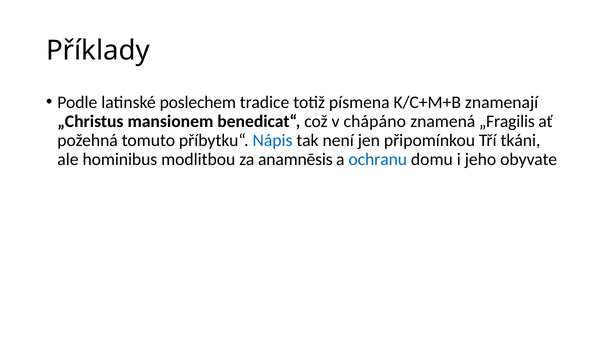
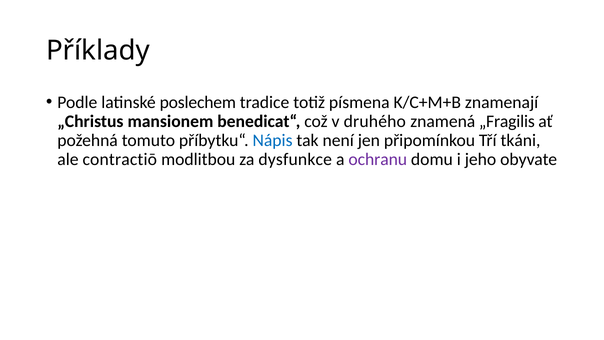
chápáno: chápáno -> druhého (375, 121)
hominibus: hominibus -> contractiō (120, 159)
anamnēsis: anamnēsis -> dysfunkce (295, 159)
ochranu colour: blue -> purple (378, 159)
